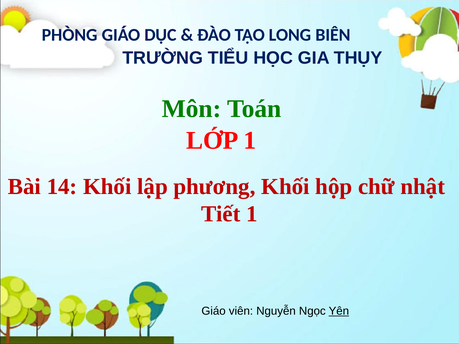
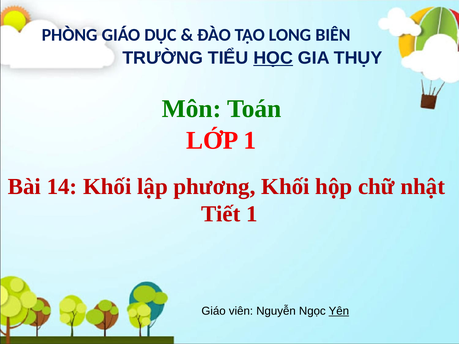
HỌC underline: none -> present (273, 58)
